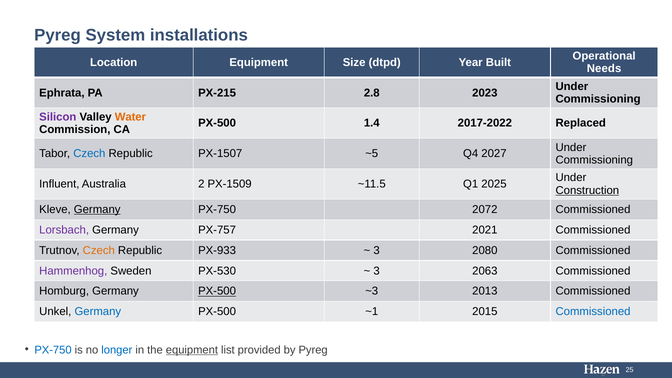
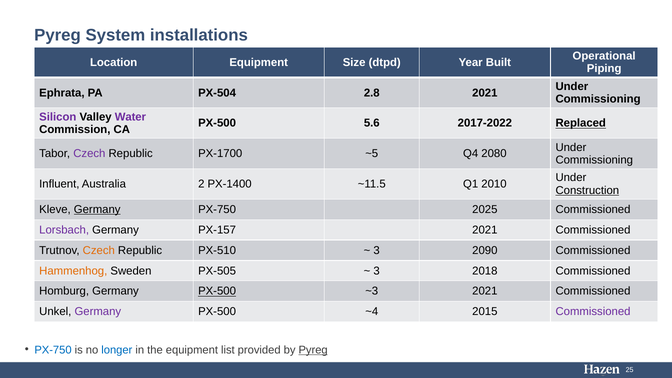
Needs: Needs -> Piping (604, 69)
PX-215: PX-215 -> PX-504 (217, 93)
2.8 2023: 2023 -> 2021 (485, 93)
Water colour: orange -> purple (130, 117)
1.4: 1.4 -> 5.6 (372, 123)
Replaced underline: none -> present (581, 123)
Czech colour: blue -> purple (89, 154)
PX-1507: PX-1507 -> PX-1700 (220, 154)
2027: 2027 -> 2080 (494, 154)
PX-1509: PX-1509 -> PX-1400 (230, 184)
2025: 2025 -> 2010 (494, 184)
2072: 2072 -> 2025 (485, 209)
PX-757: PX-757 -> PX-157 (217, 230)
PX-933: PX-933 -> PX-510 (217, 250)
2080: 2080 -> 2090 (485, 250)
Hammenhog colour: purple -> orange (73, 271)
PX-530: PX-530 -> PX-505 (217, 271)
2063: 2063 -> 2018 (485, 271)
~3 2013: 2013 -> 2021 (485, 291)
Germany colour: blue -> purple (98, 312)
~1: ~1 -> ~4 (372, 312)
Commissioned colour: blue -> purple (593, 312)
equipment underline: present -> none (192, 350)
Pyreg underline: none -> present (313, 350)
